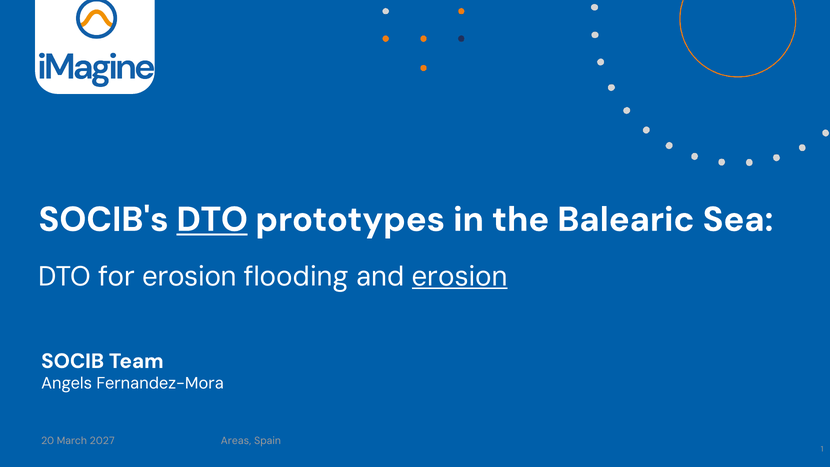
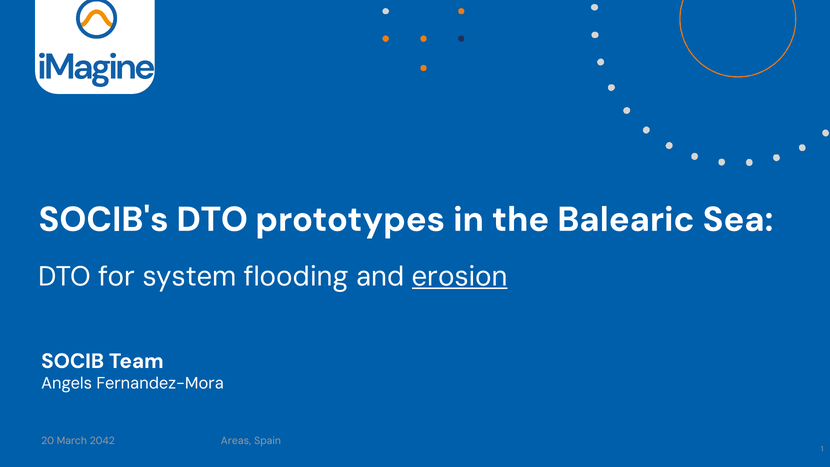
DTO underline: present -> none (212, 219)
for erosion: erosion -> system (190, 276)
2027: 2027 -> 2042 (102, 441)
